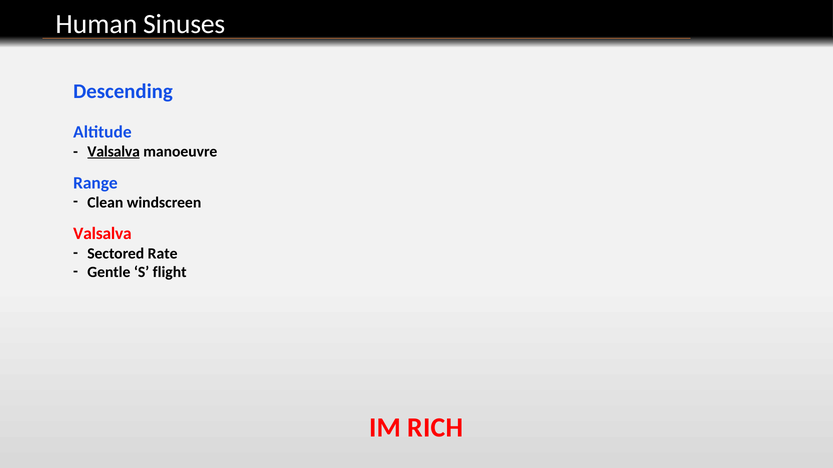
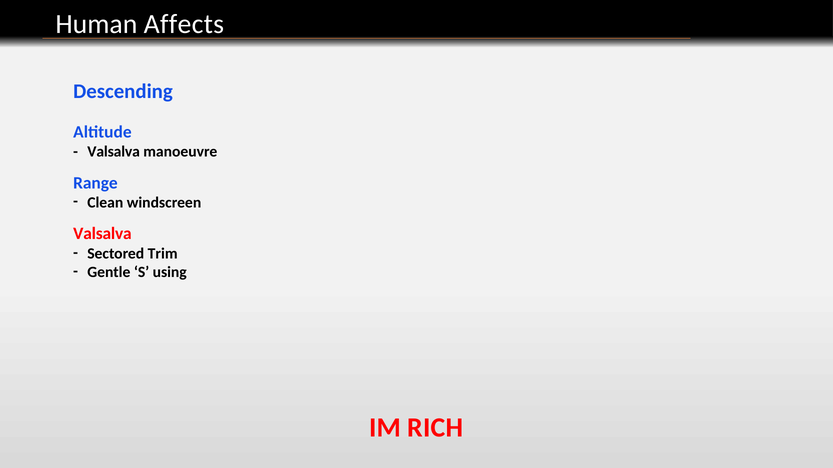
Sinuses: Sinuses -> Affects (184, 24)
Valsalva underline: present -> none (114, 152)
Rate: Rate -> Trim (163, 254)
flight: flight -> using (170, 272)
